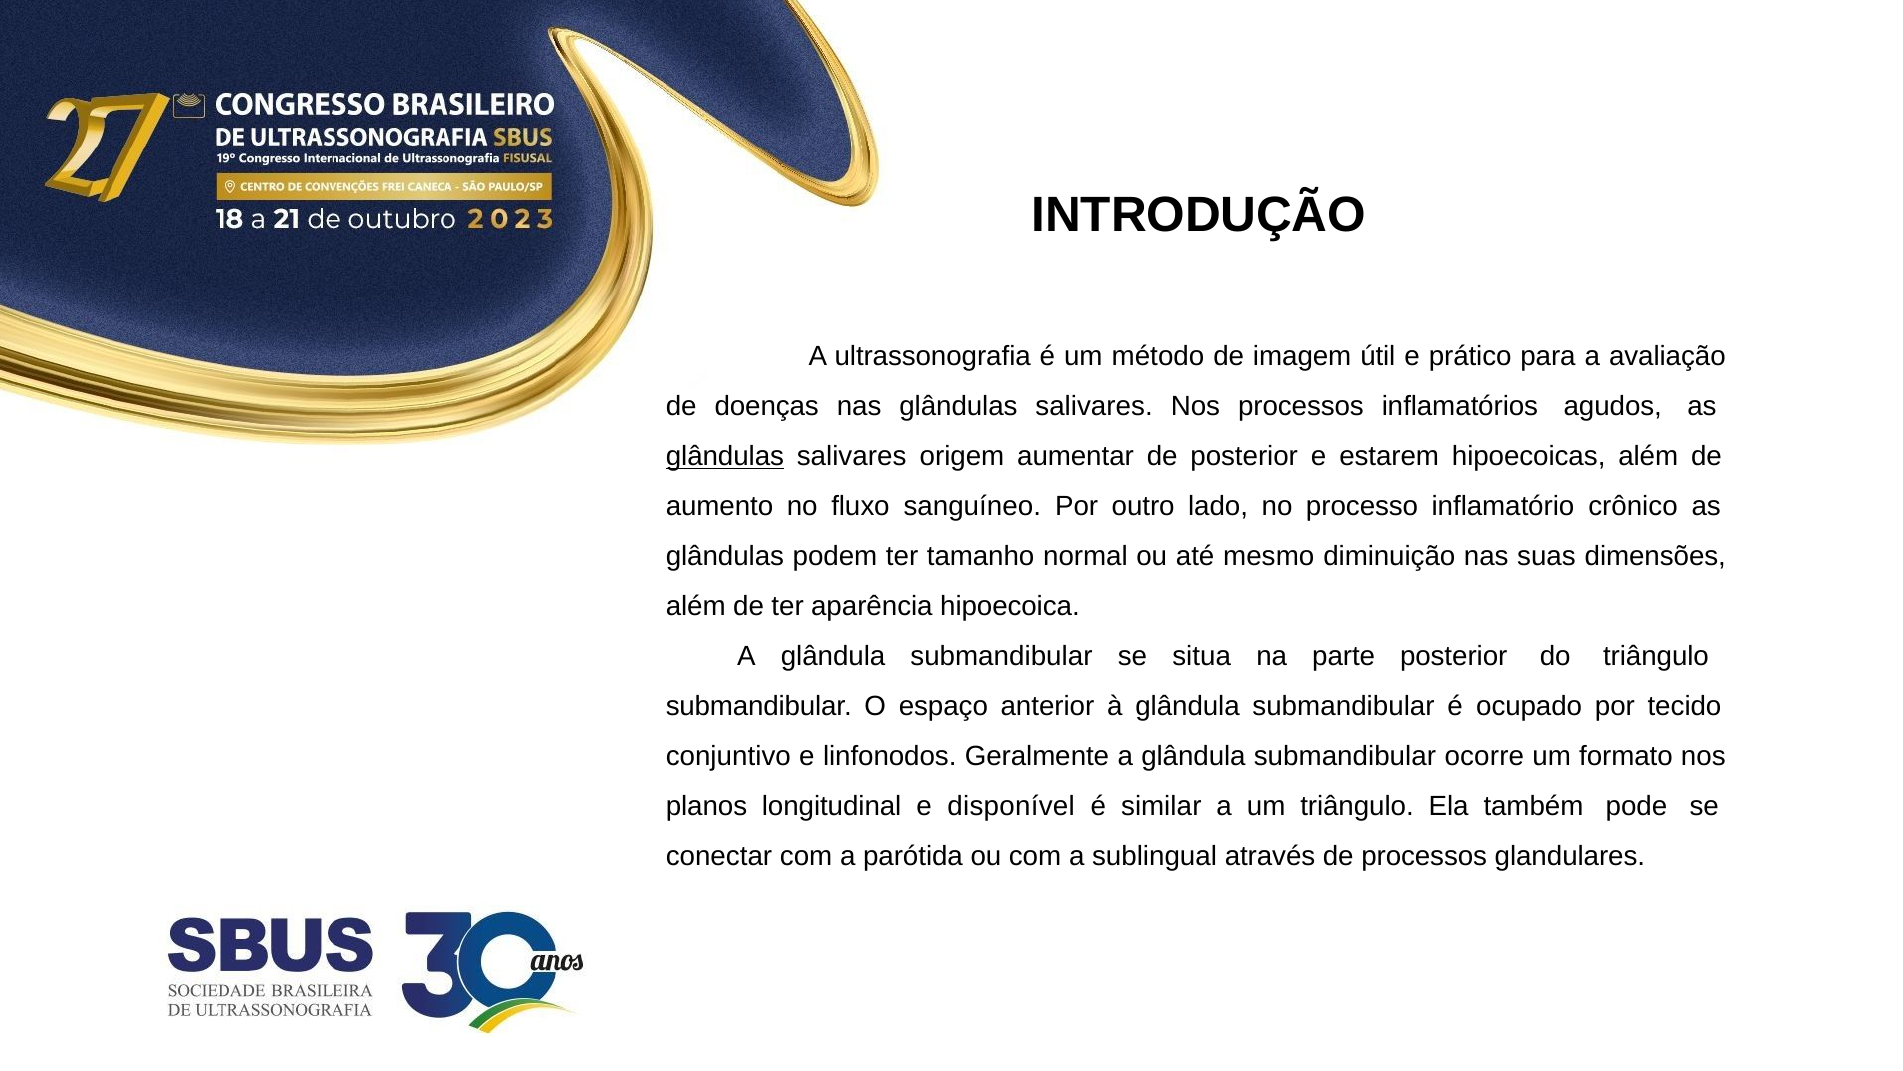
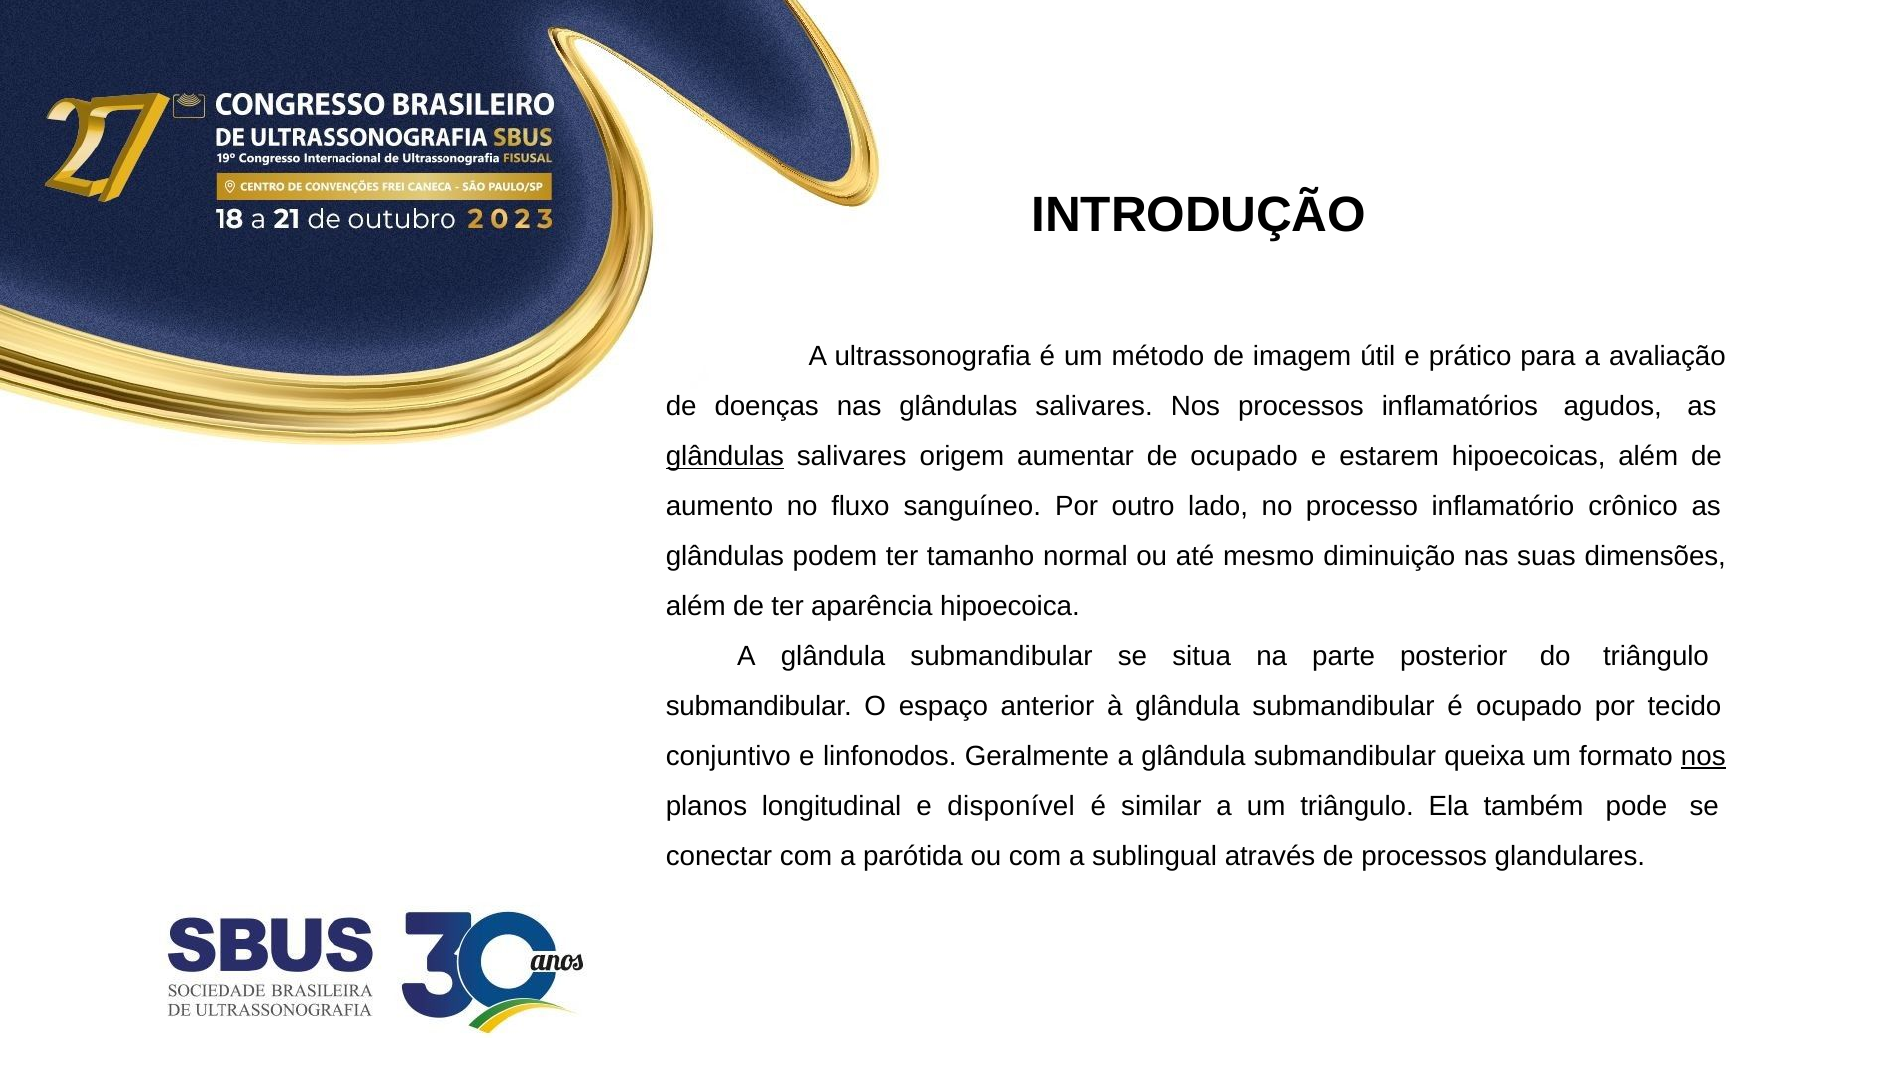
de posterior: posterior -> ocupado (1244, 456)
ocorre: ocorre -> queixa (1485, 756)
nos underline: none -> present (1703, 756)
